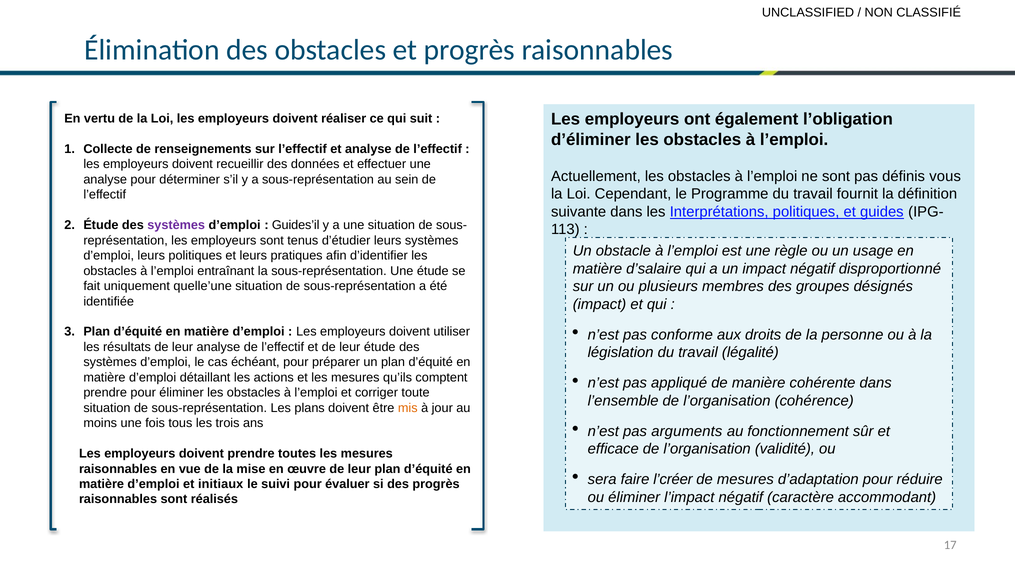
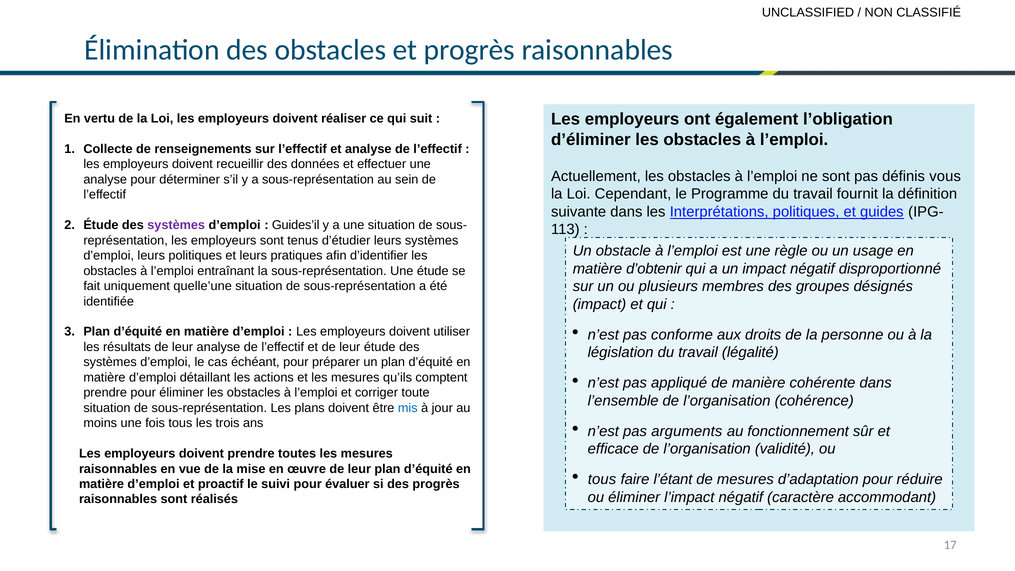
d’salaire: d’salaire -> d’obtenir (654, 269)
mis colour: orange -> blue (408, 408)
sera: sera -> tous (602, 479)
l’créer: l’créer -> l’étant (673, 479)
initiaux: initiaux -> proactif (221, 484)
